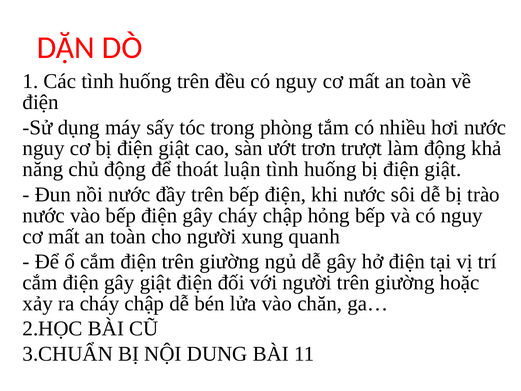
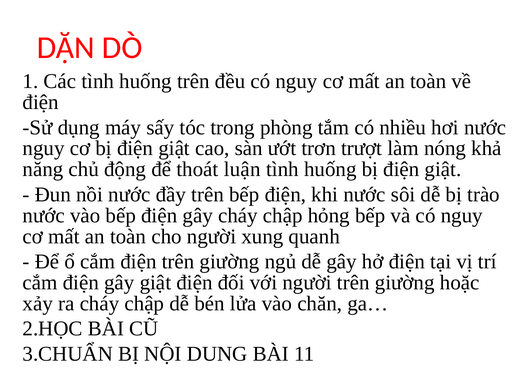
làm động: động -> nóng (445, 148)
